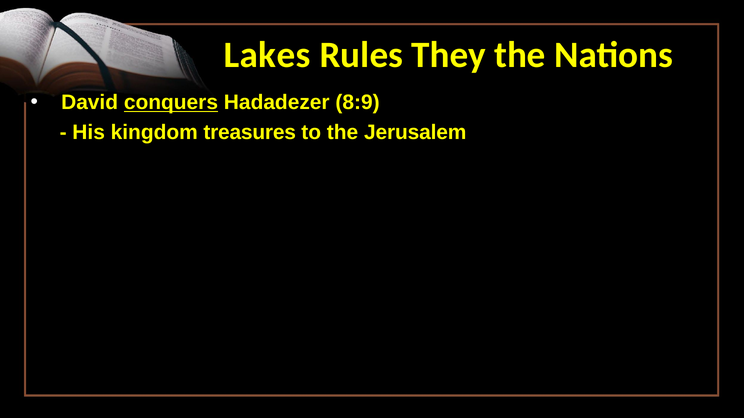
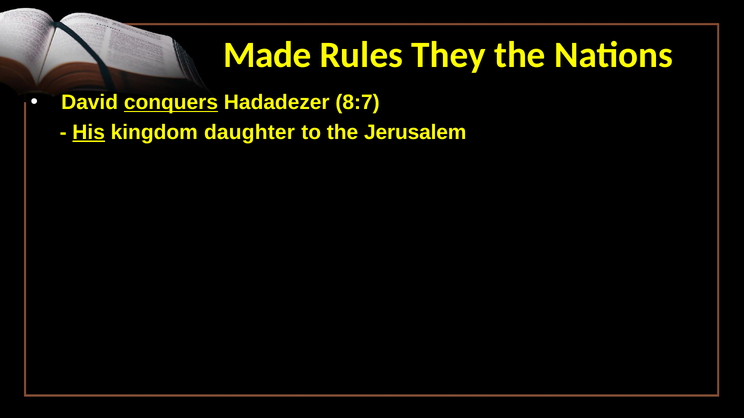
Lakes: Lakes -> Made (267, 55)
8:9: 8:9 -> 8:7 (358, 103)
His underline: none -> present (89, 132)
treasures: treasures -> daughter (249, 132)
